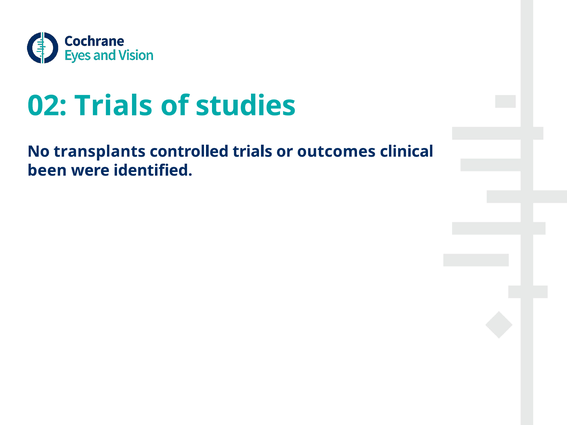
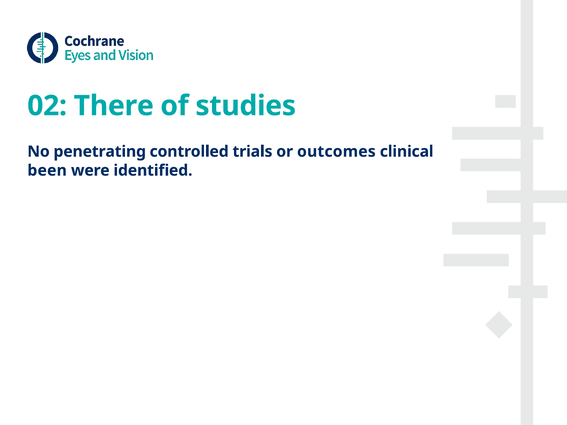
02 Trials: Trials -> There (114, 106)
transplants: transplants -> penetrating (100, 152)
